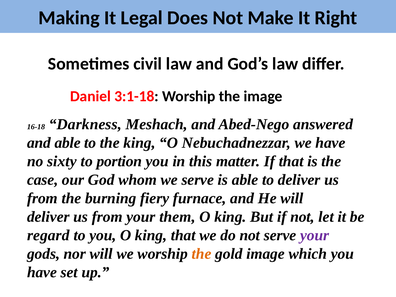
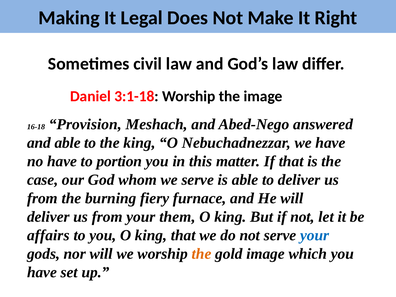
Darkness: Darkness -> Provision (85, 124)
no sixty: sixty -> have (62, 161)
regard: regard -> affairs (48, 235)
your colour: purple -> blue (315, 235)
